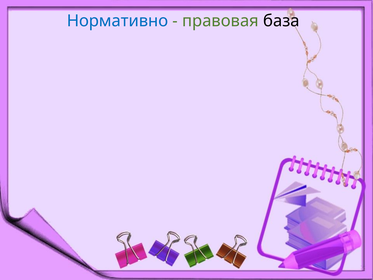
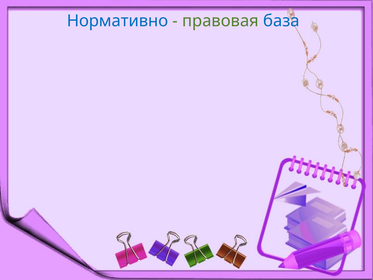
база colour: black -> blue (281, 21)
